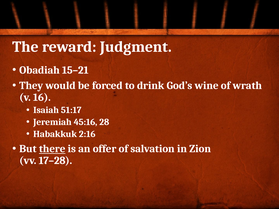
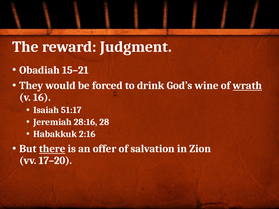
wrath underline: none -> present (247, 86)
45:16: 45:16 -> 28:16 (85, 122)
17–28: 17–28 -> 17–20 (55, 161)
